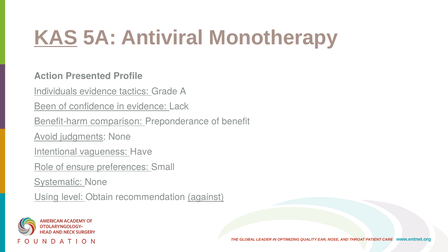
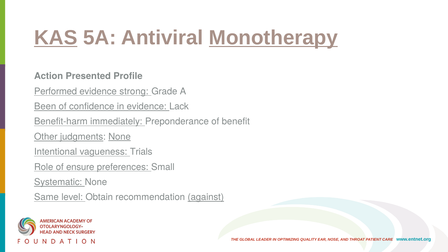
Monotherapy underline: none -> present (273, 38)
Individuals: Individuals -> Performed (56, 91)
tactics: tactics -> strong (134, 91)
comparison: comparison -> immediately (116, 122)
Avoid: Avoid -> Other (46, 137)
None underline: none -> present (120, 137)
Have: Have -> Trials (141, 152)
Using: Using -> Same (46, 197)
